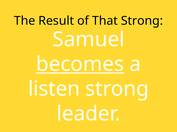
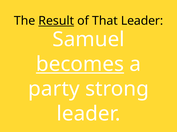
Result underline: none -> present (56, 21)
That Strong: Strong -> Leader (142, 21)
listen: listen -> party (54, 89)
